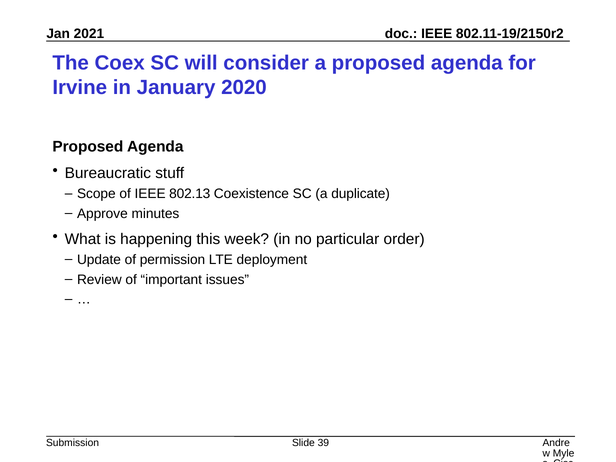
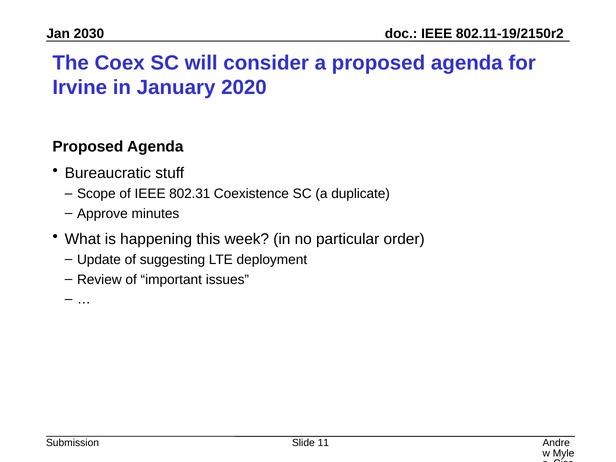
2021: 2021 -> 2030 (89, 34)
802.13: 802.13 -> 802.31 (190, 194)
permission: permission -> suggesting (172, 260)
39: 39 -> 11 (323, 443)
